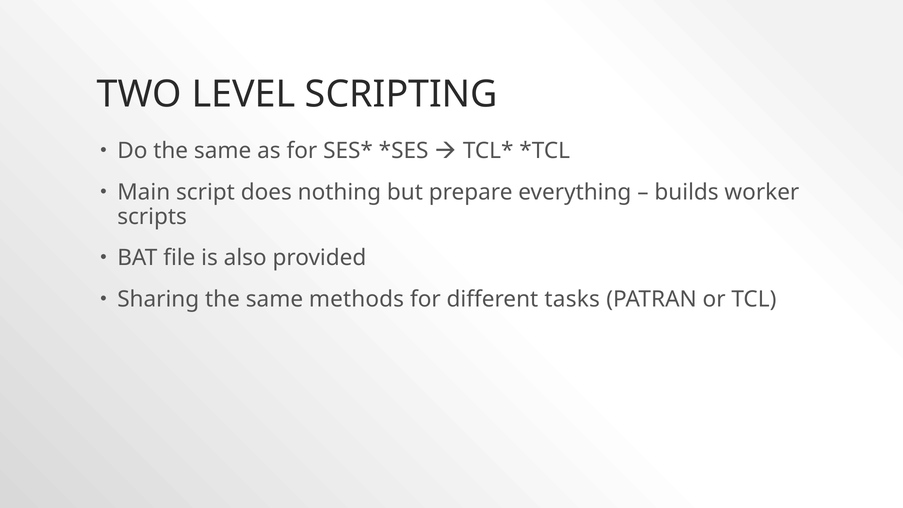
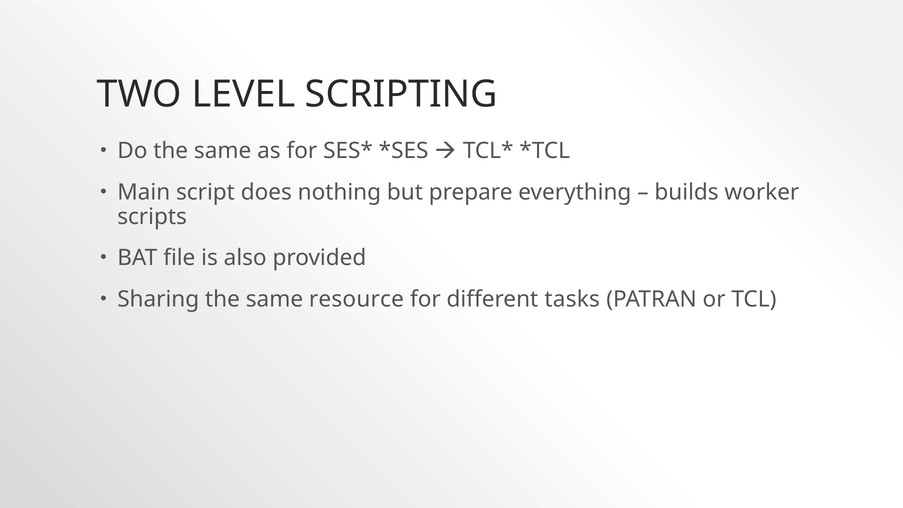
methods: methods -> resource (356, 299)
